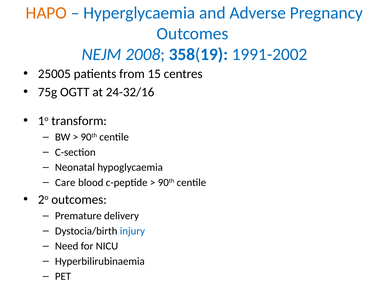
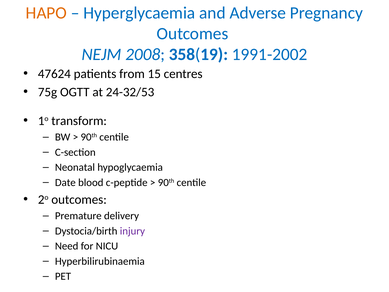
25005: 25005 -> 47624 (54, 74)
24-32/16: 24-32/16 -> 24-32/53 (130, 92)
Care: Care -> Date (65, 182)
injury colour: blue -> purple (132, 231)
